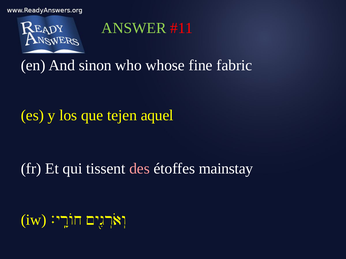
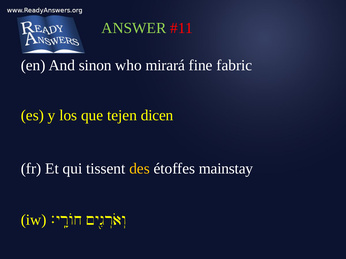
whose: whose -> mirará (165, 65)
aquel: aquel -> dicen (157, 115)
des colour: pink -> yellow (140, 169)
